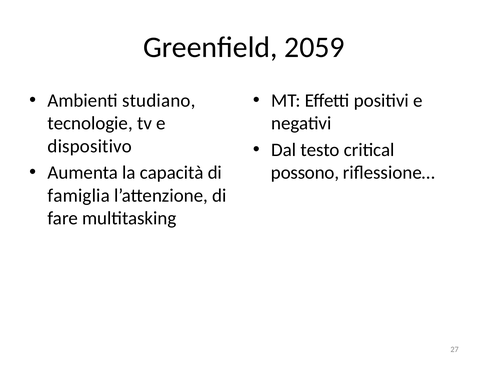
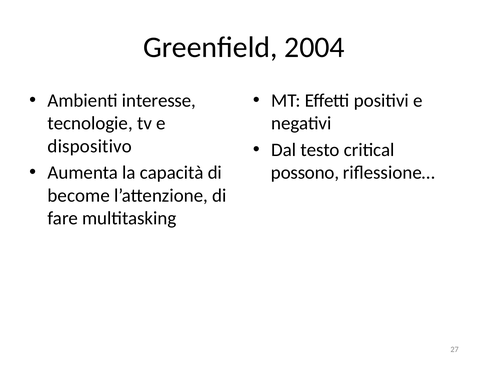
2059: 2059 -> 2004 (314, 47)
studiano: studiano -> interesse (159, 101)
famiglia: famiglia -> become (79, 196)
